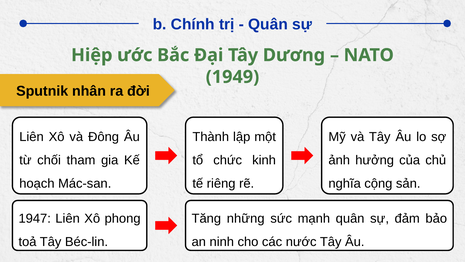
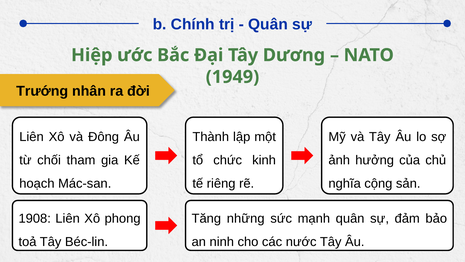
Sputnik: Sputnik -> Trướng (42, 91)
1947: 1947 -> 1908 (35, 218)
